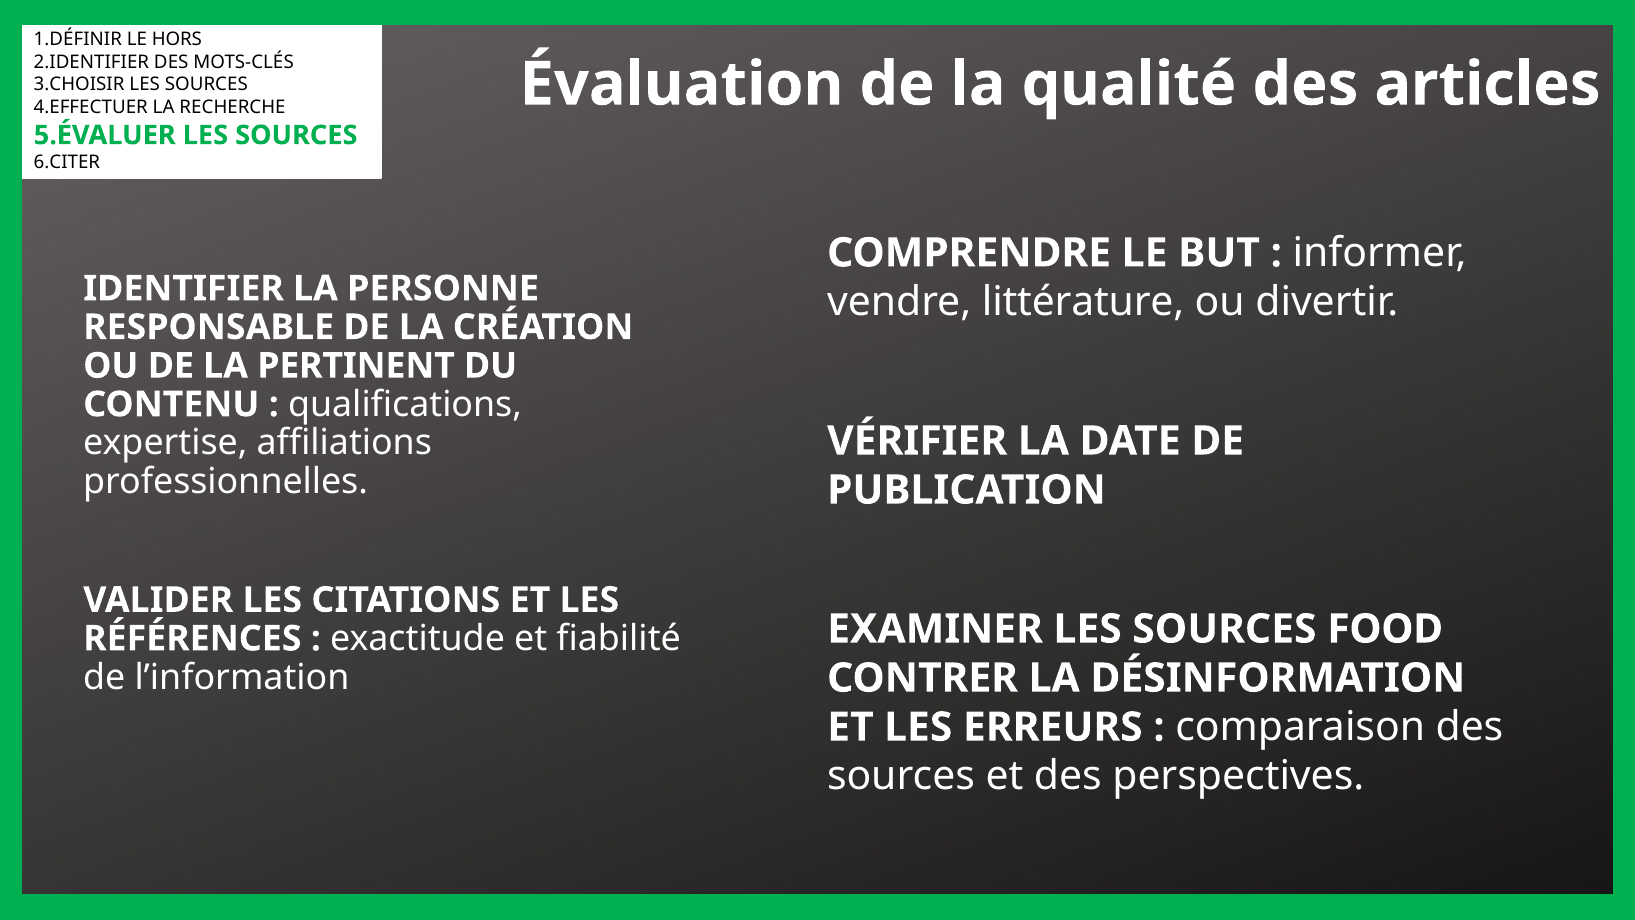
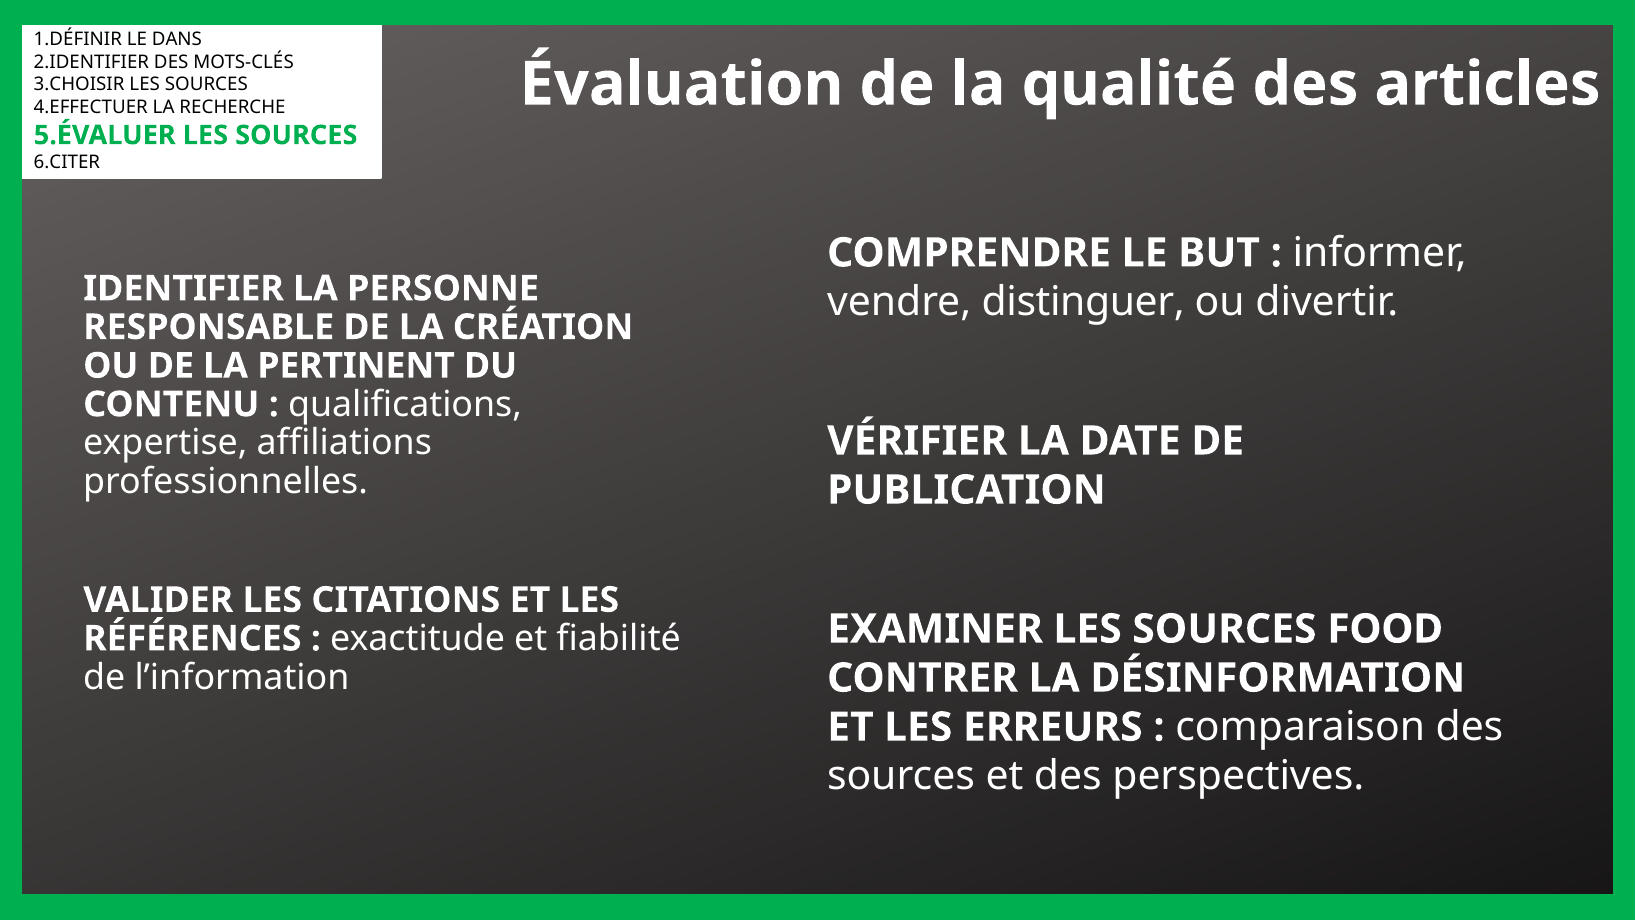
HORS: HORS -> DANS (177, 39)
littérature: littérature -> distinguer (1083, 302)
